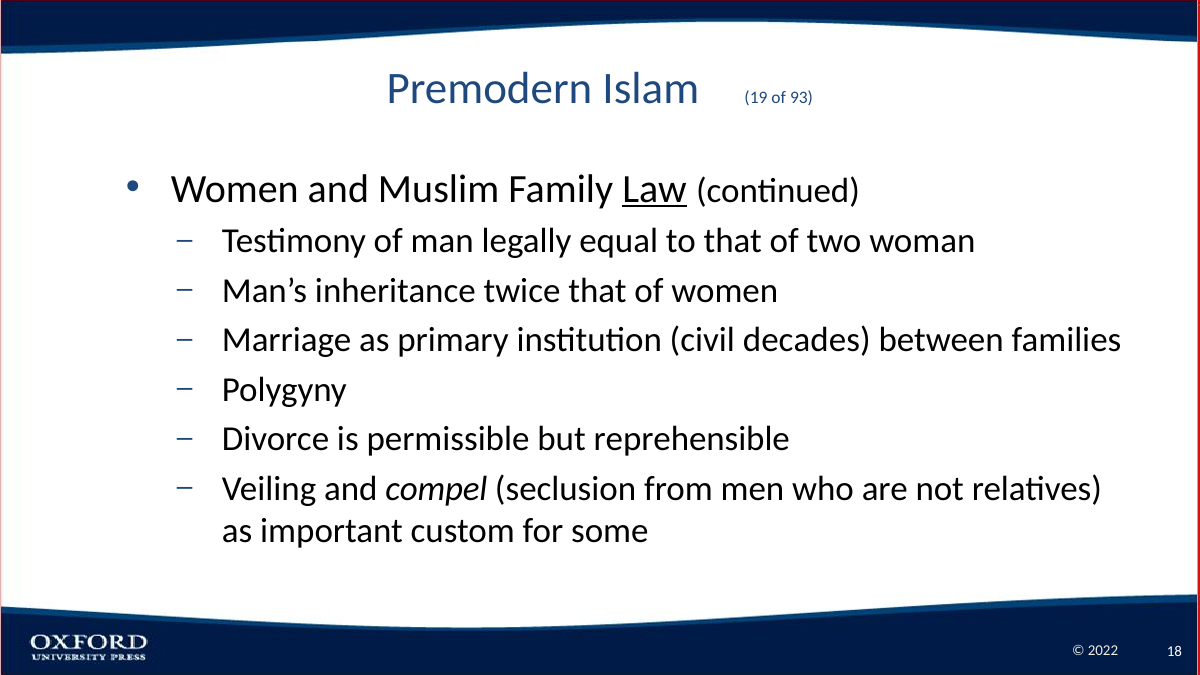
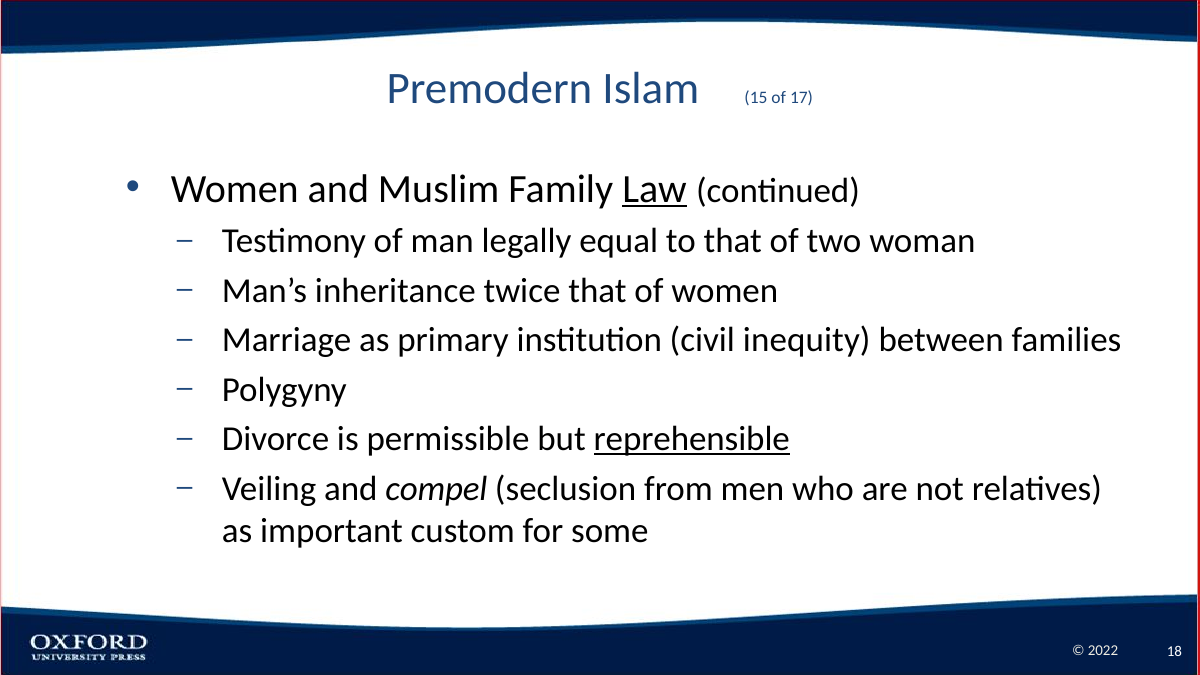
19: 19 -> 15 (756, 97)
93: 93 -> 17 (802, 97)
decades: decades -> inequity (807, 340)
reprehensible underline: none -> present (692, 439)
